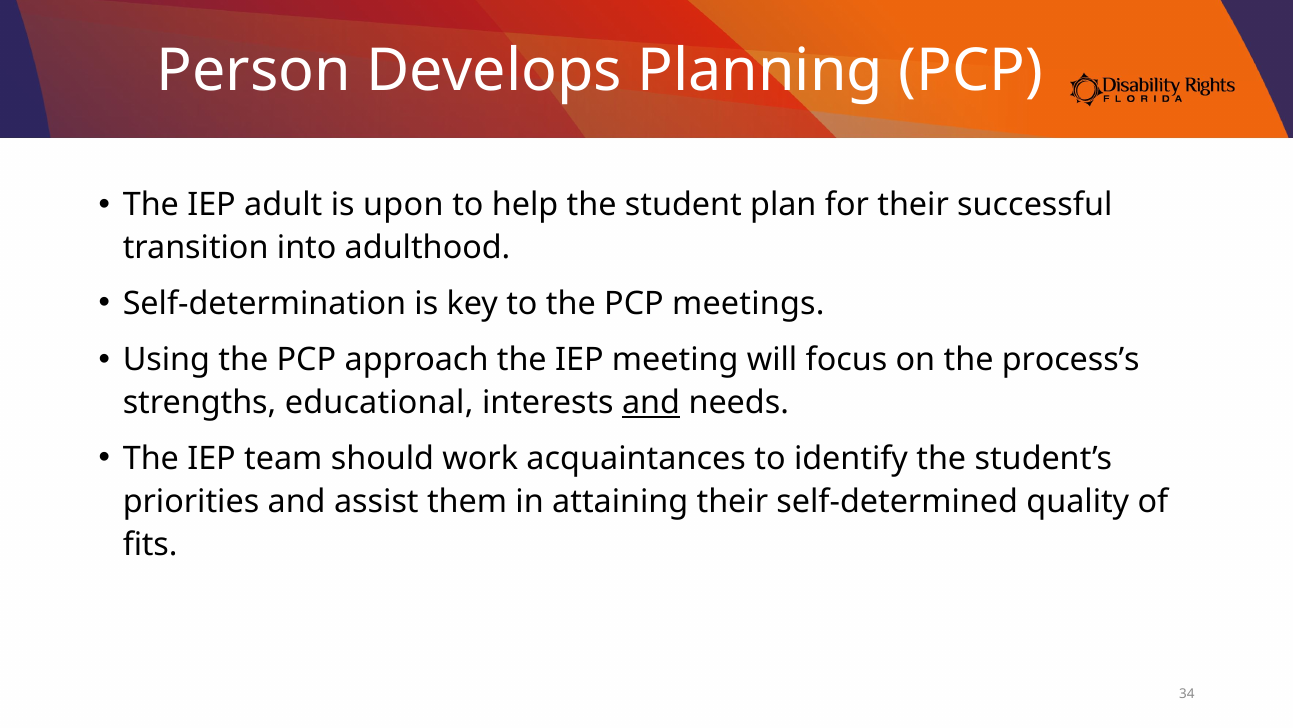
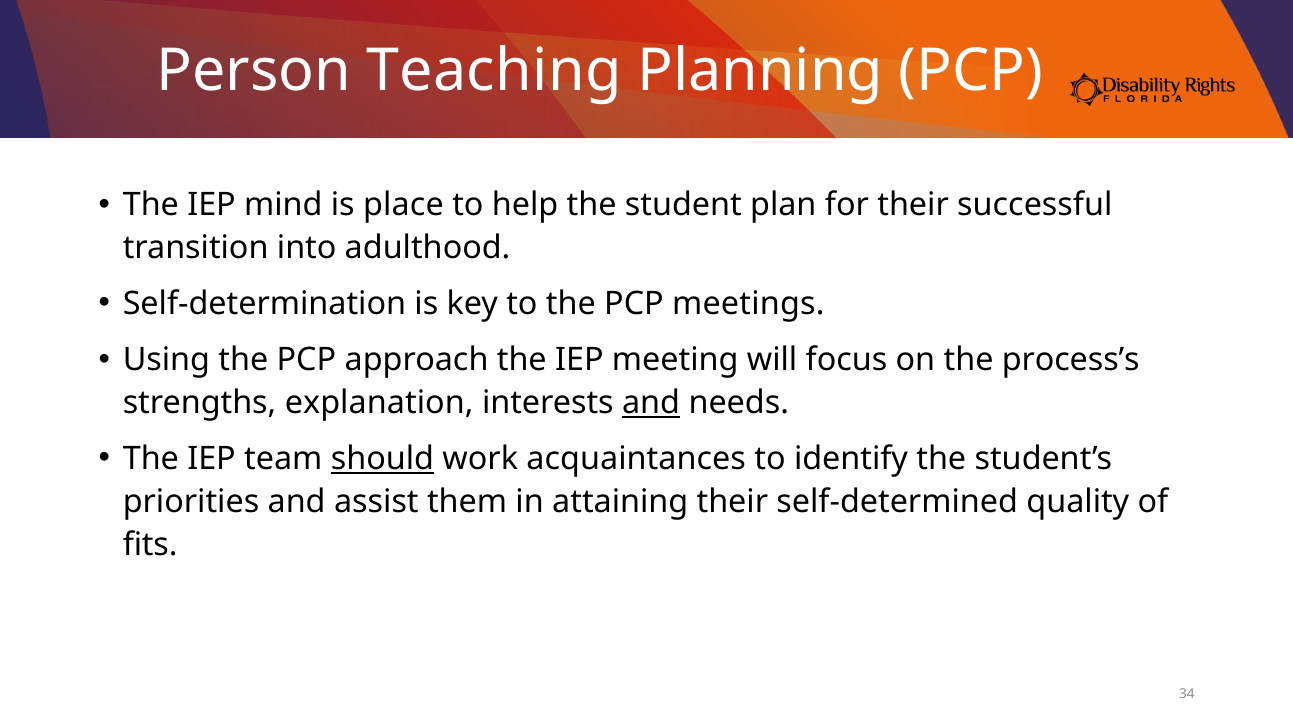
Develops: Develops -> Teaching (494, 71)
adult: adult -> mind (283, 205)
upon: upon -> place (403, 205)
educational: educational -> explanation (379, 402)
should underline: none -> present (382, 459)
